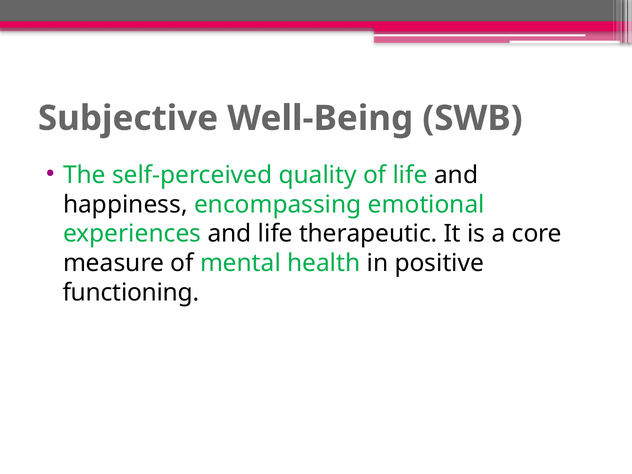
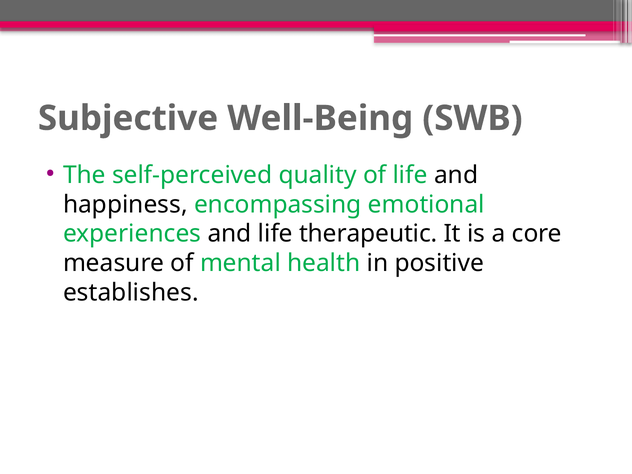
functioning: functioning -> establishes (131, 293)
